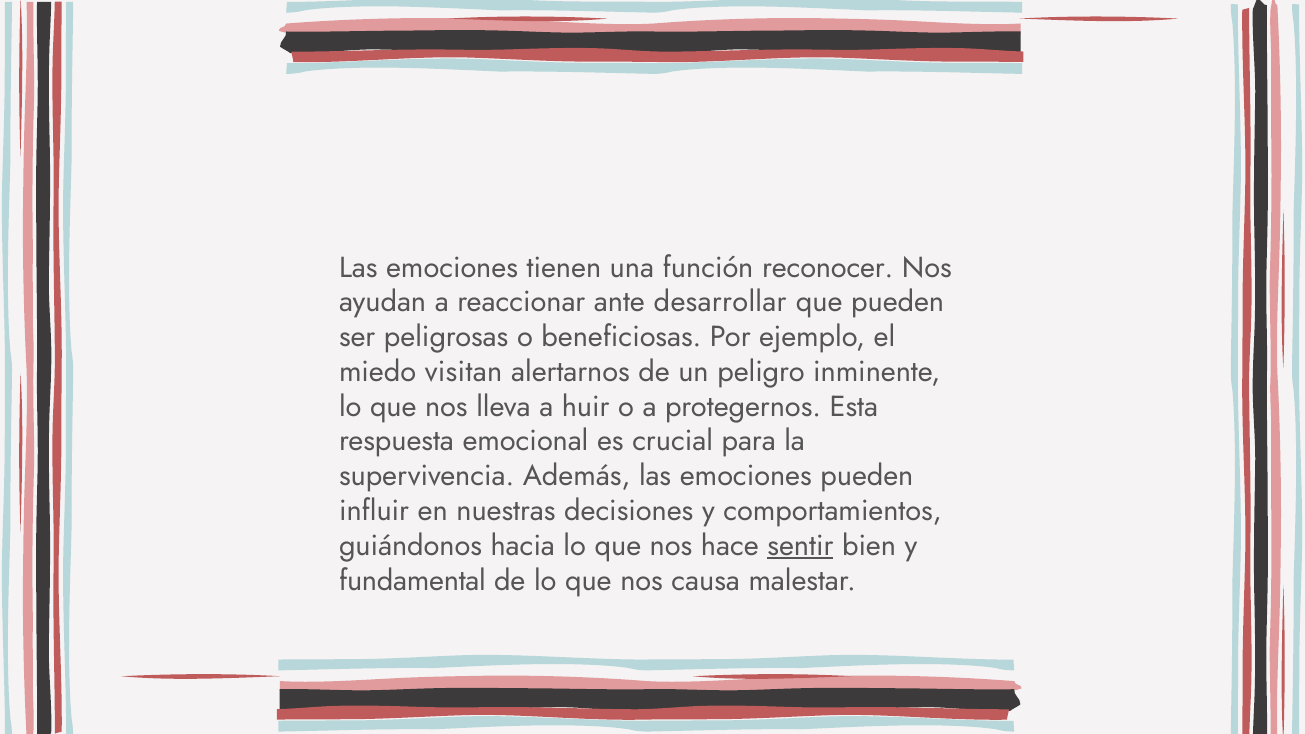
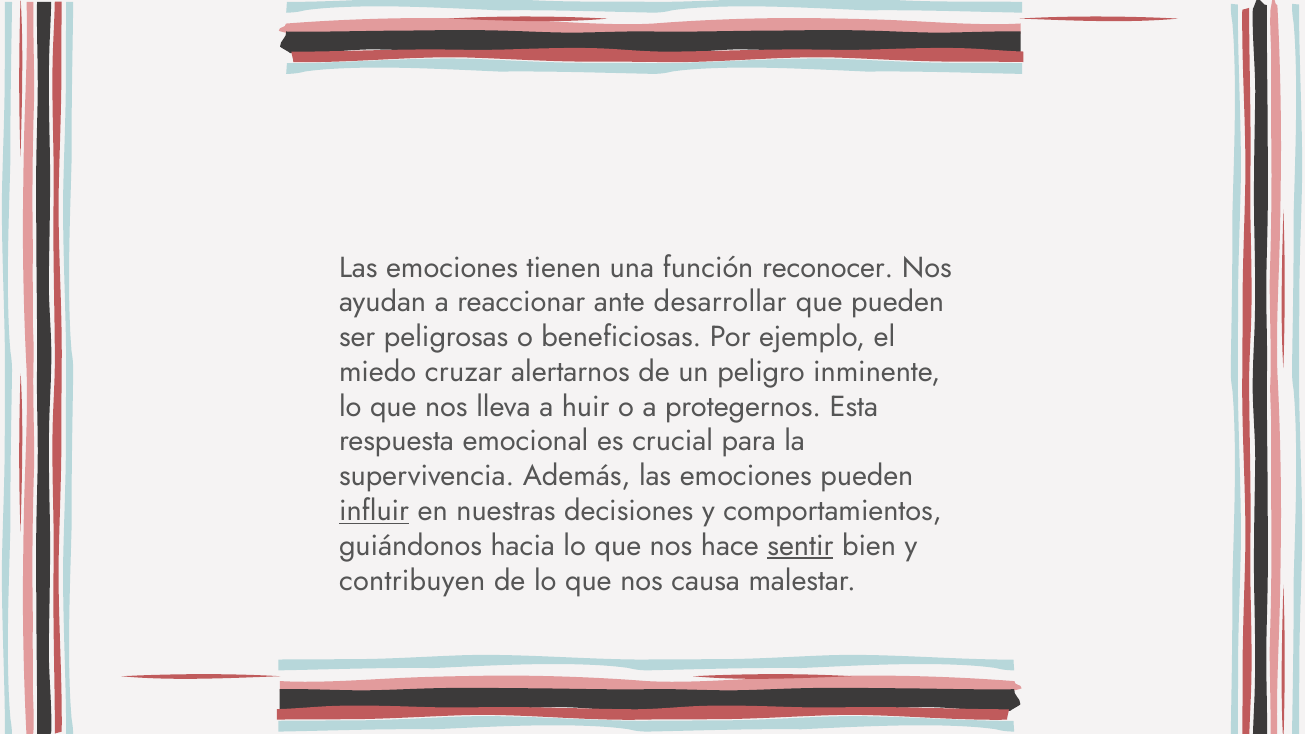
visitan: visitan -> cruzar (464, 372)
influir underline: none -> present (374, 511)
fundamental: fundamental -> contribuyen (412, 581)
